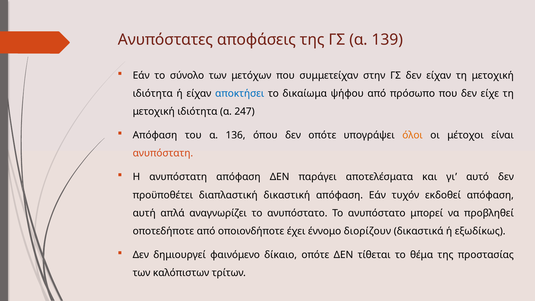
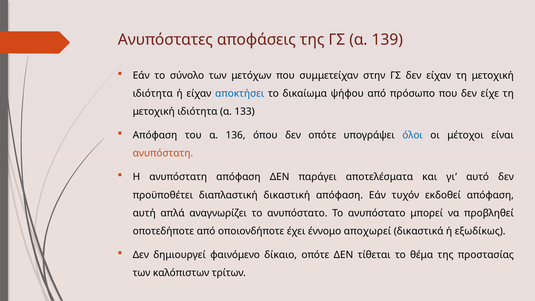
247: 247 -> 133 (245, 112)
όλοι colour: orange -> blue (413, 135)
διορίζουν: διορίζουν -> αποχωρεί (367, 231)
